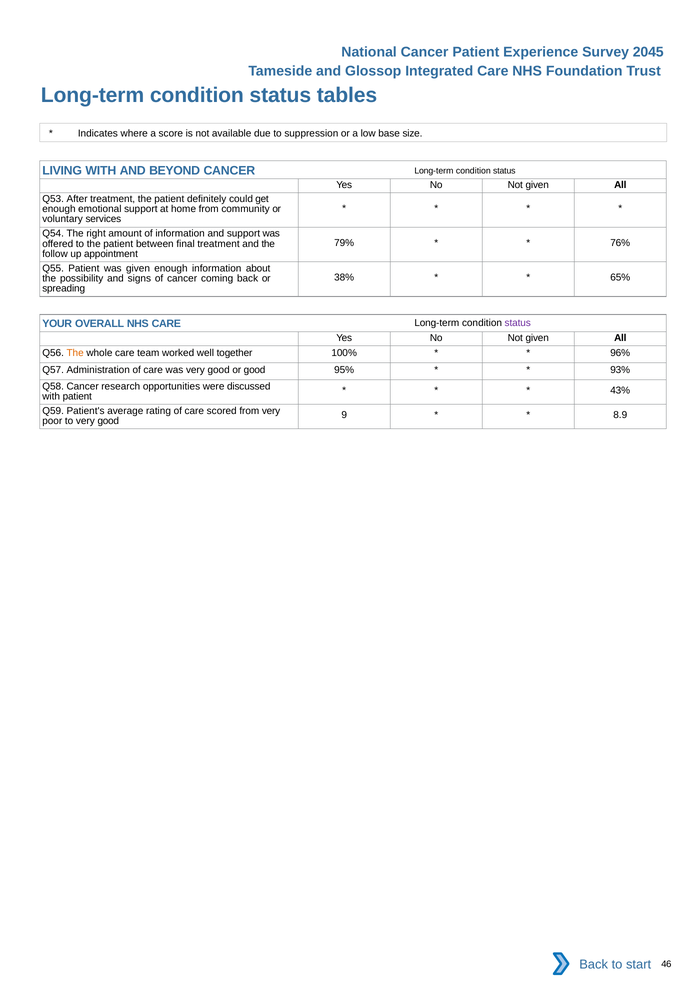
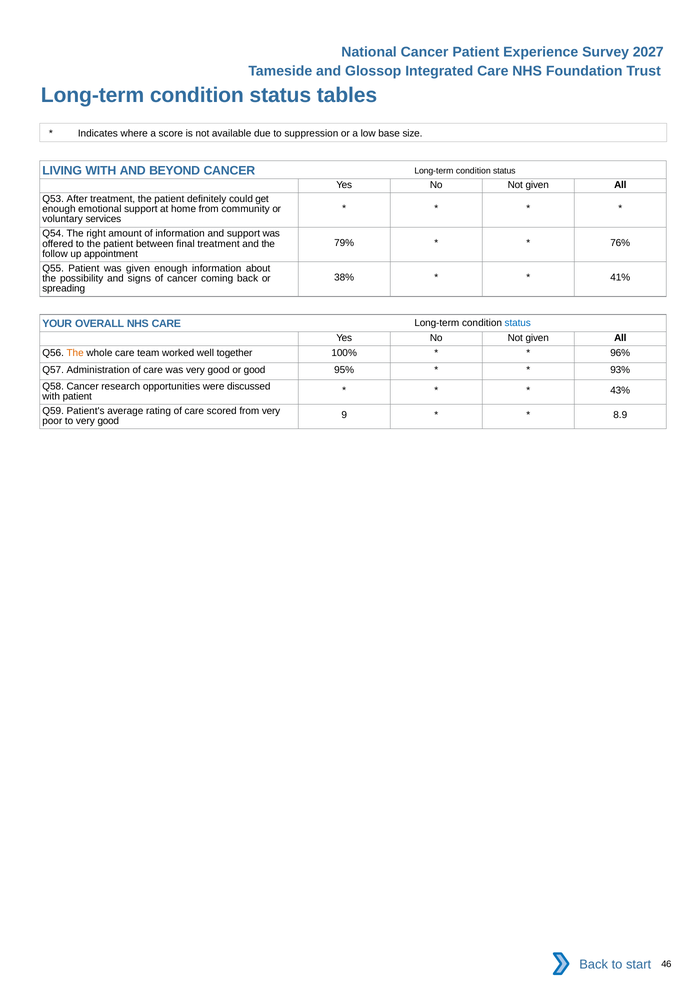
2045: 2045 -> 2027 (648, 52)
65%: 65% -> 41% (620, 278)
status colour: purple -> blue (518, 323)
